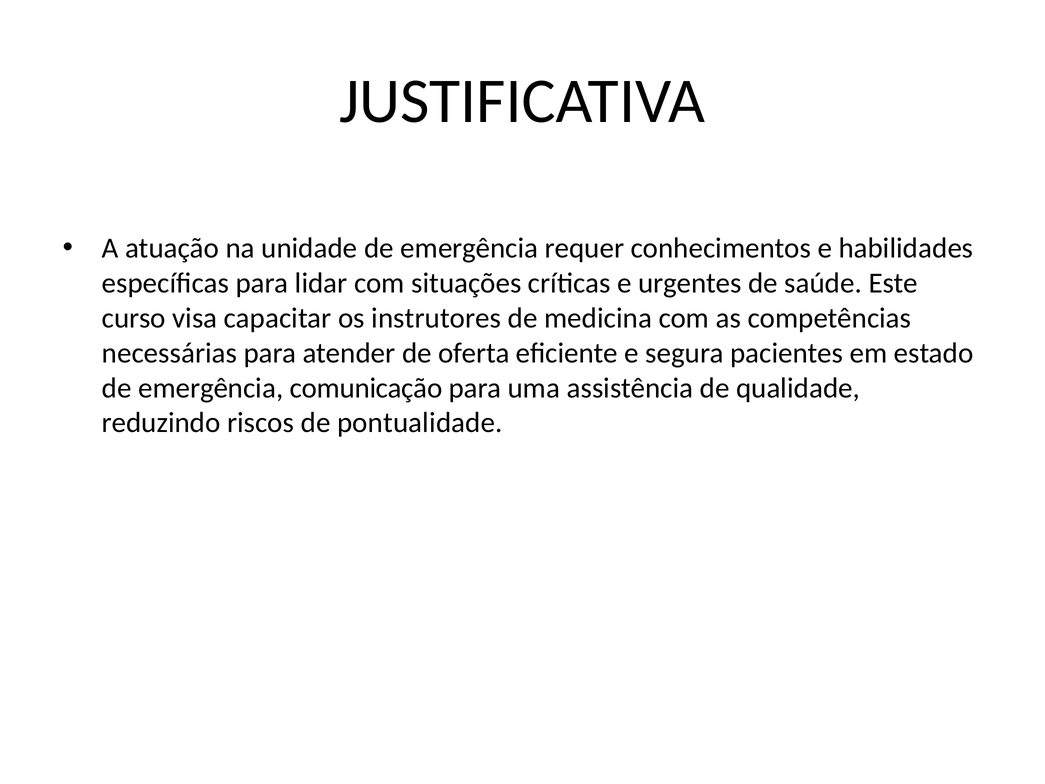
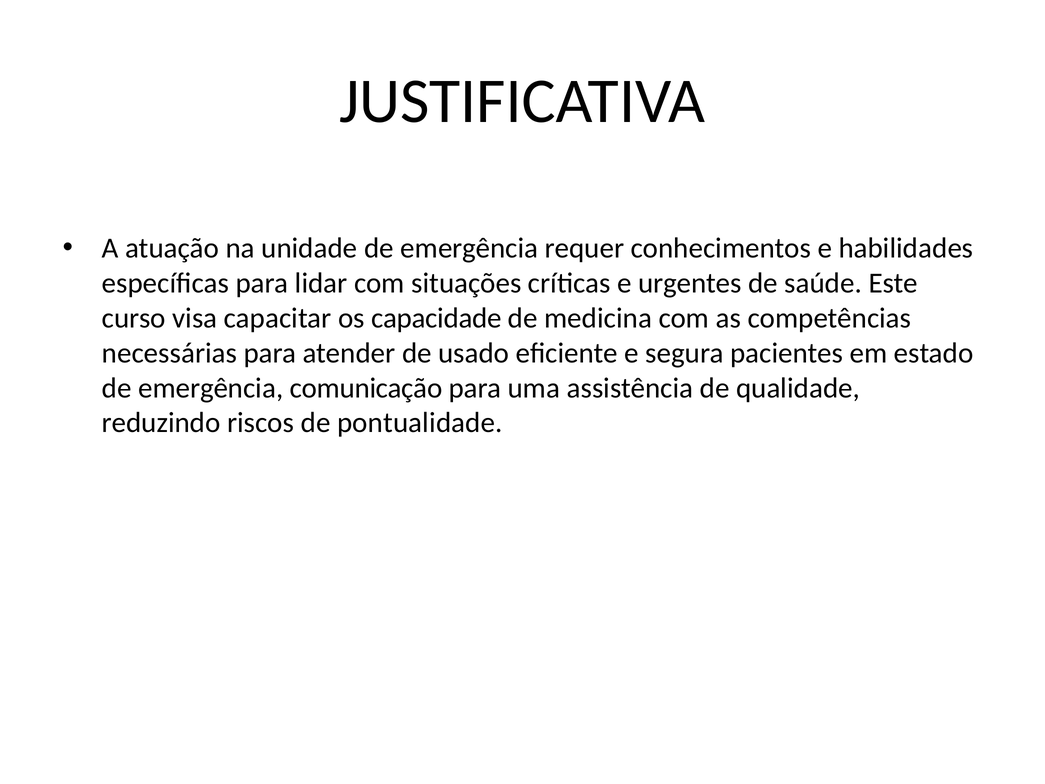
instrutores: instrutores -> capacidade (436, 318)
oferta: oferta -> usado (474, 353)
